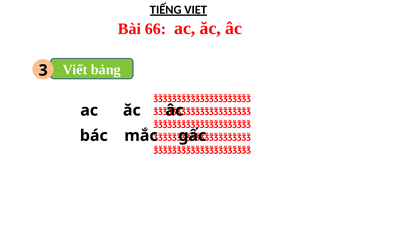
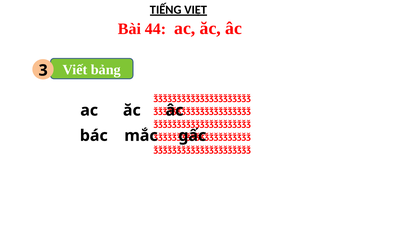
66: 66 -> 44 (156, 29)
